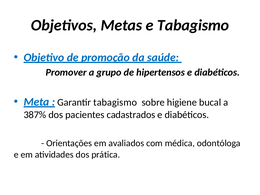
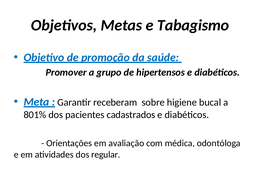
Garantir tabagismo: tabagismo -> receberam (115, 102)
387%: 387% -> 801% (35, 115)
avaliados: avaliados -> avaliação (126, 143)
prática: prática -> regular (106, 155)
